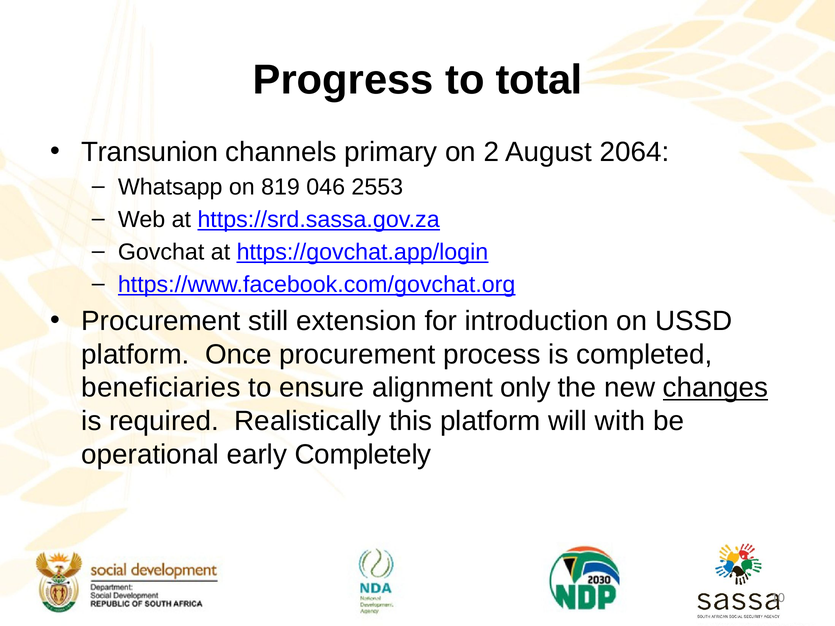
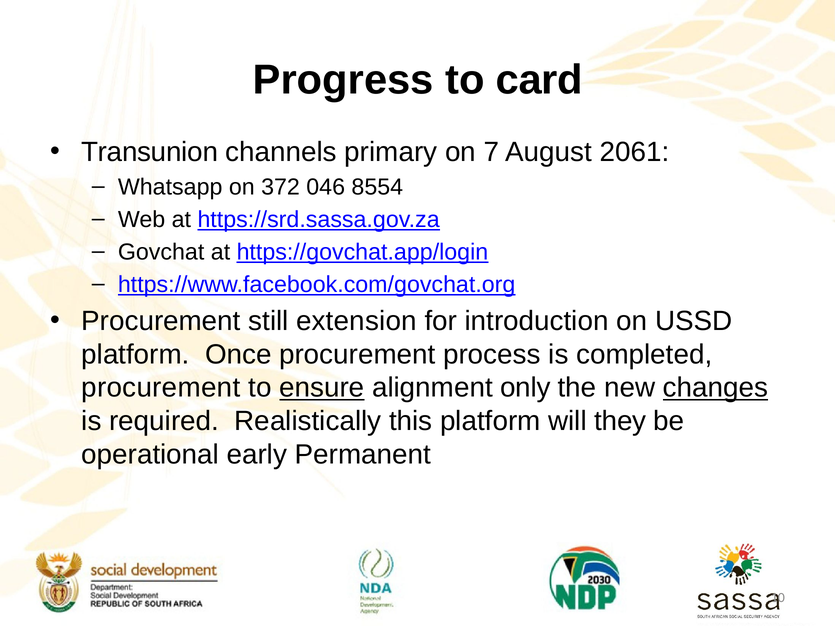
total: total -> card (539, 80)
2: 2 -> 7 (491, 152)
2064: 2064 -> 2061 (635, 152)
819: 819 -> 372 (281, 187)
2553: 2553 -> 8554 (377, 187)
beneficiaries: beneficiaries -> procurement (161, 388)
ensure underline: none -> present (322, 388)
with: with -> they (620, 421)
Completely: Completely -> Permanent (363, 455)
